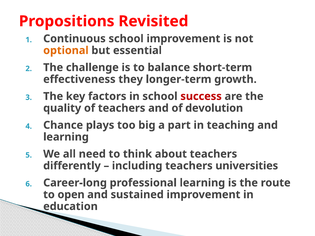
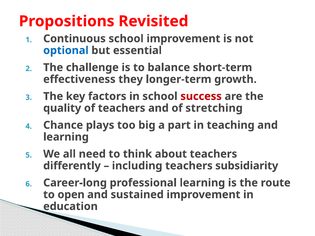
optional colour: orange -> blue (66, 50)
devolution: devolution -> stretching (214, 108)
universities: universities -> subsidiarity (247, 166)
